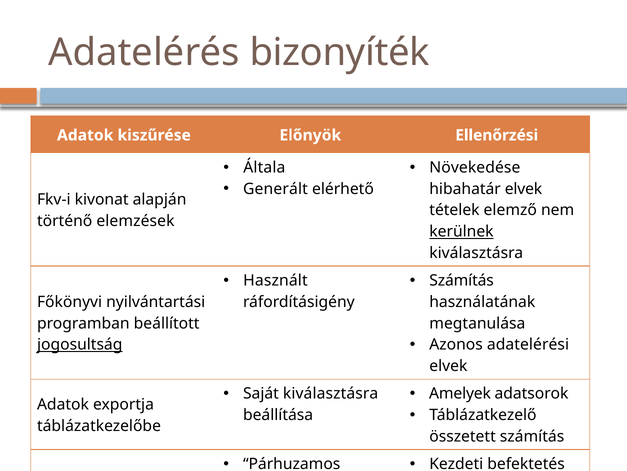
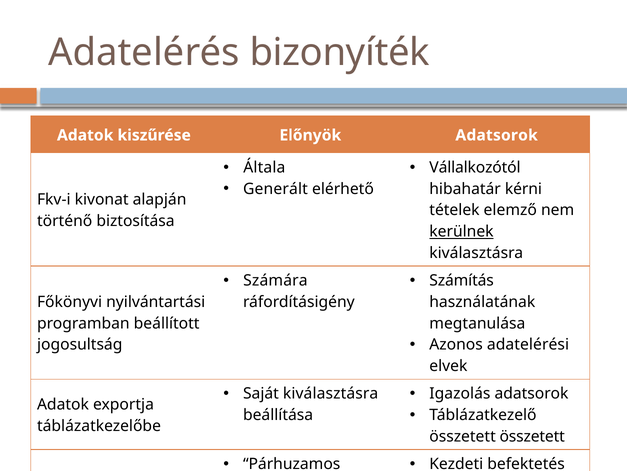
Előnyök Ellenőrzési: Ellenőrzési -> Adatsorok (497, 135)
Növekedése: Növekedése -> Vállalkozótól (475, 167)
hibahatár elvek: elvek -> kérni (523, 189)
elemzések: elemzések -> biztosítása (136, 221)
Használt: Használt -> Számára (275, 280)
jogosultság underline: present -> none (80, 344)
Amelyek: Amelyek -> Igazolás (460, 393)
összetett számítás: számítás -> összetett (532, 436)
